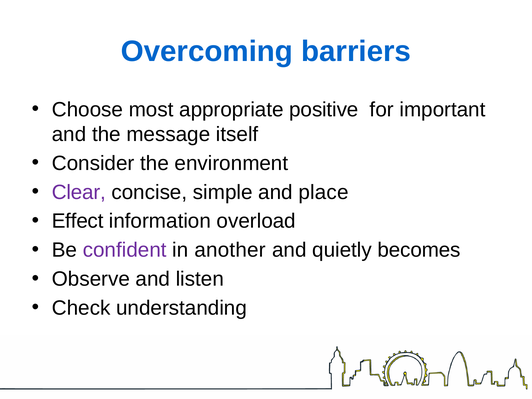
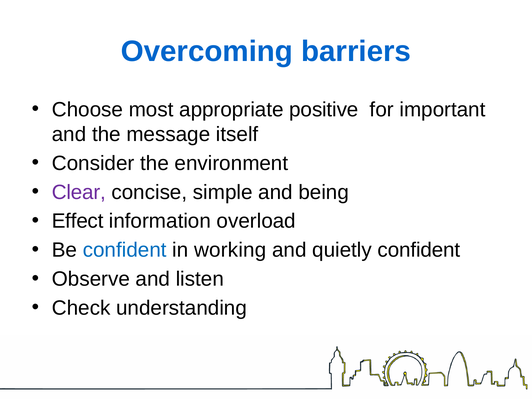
place: place -> being (324, 192)
confident colour: purple -> blue (125, 250)
another: another -> working (230, 250)
quietly becomes: becomes -> confident (419, 250)
